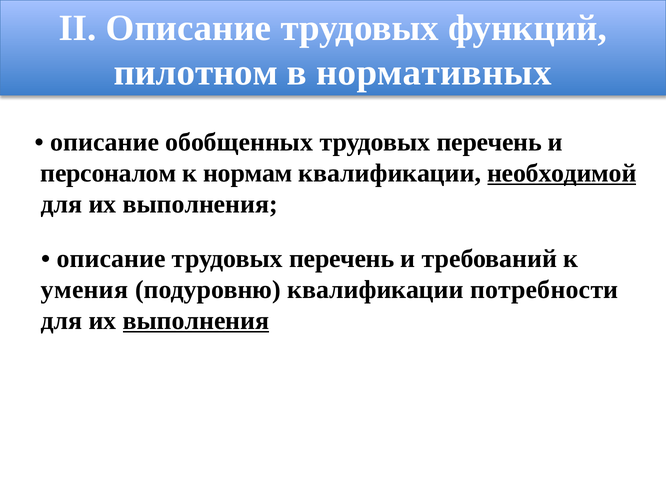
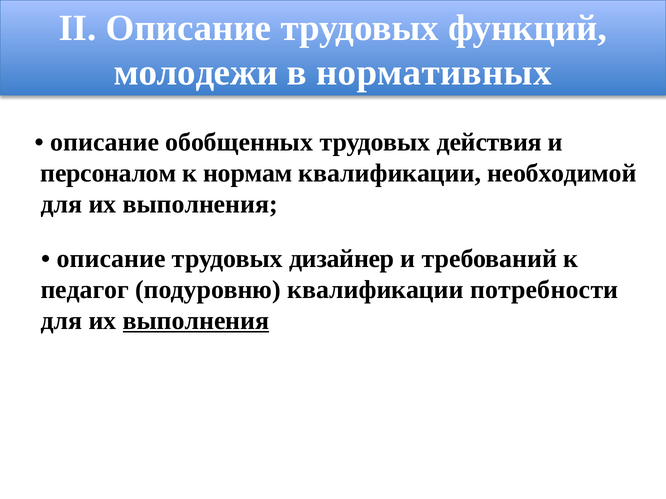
пилотном: пилотном -> молодежи (196, 72)
обобщенных трудовых перечень: перечень -> действия (489, 142)
необходимой underline: present -> none (562, 173)
описание трудовых перечень: перечень -> дизайнер (342, 259)
умения: умения -> педагог (85, 290)
